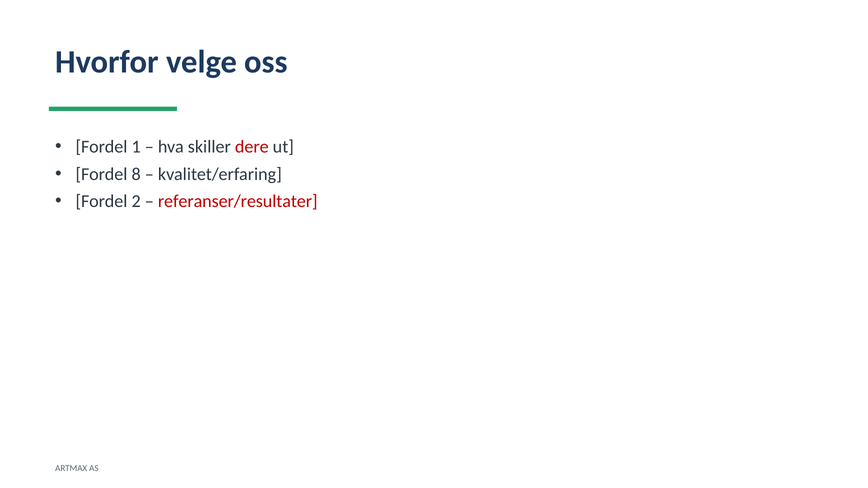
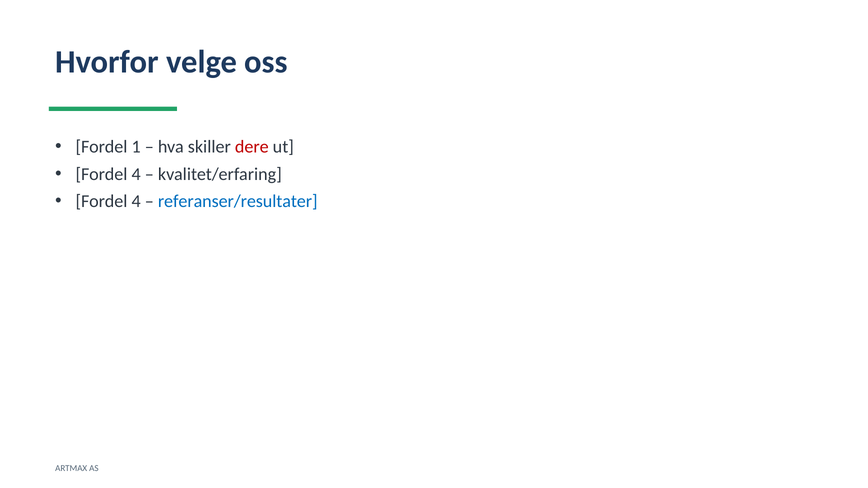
8: 8 -> 4 (136, 174)
2: 2 -> 4 (136, 201)
referanser/resultater colour: red -> blue (238, 201)
